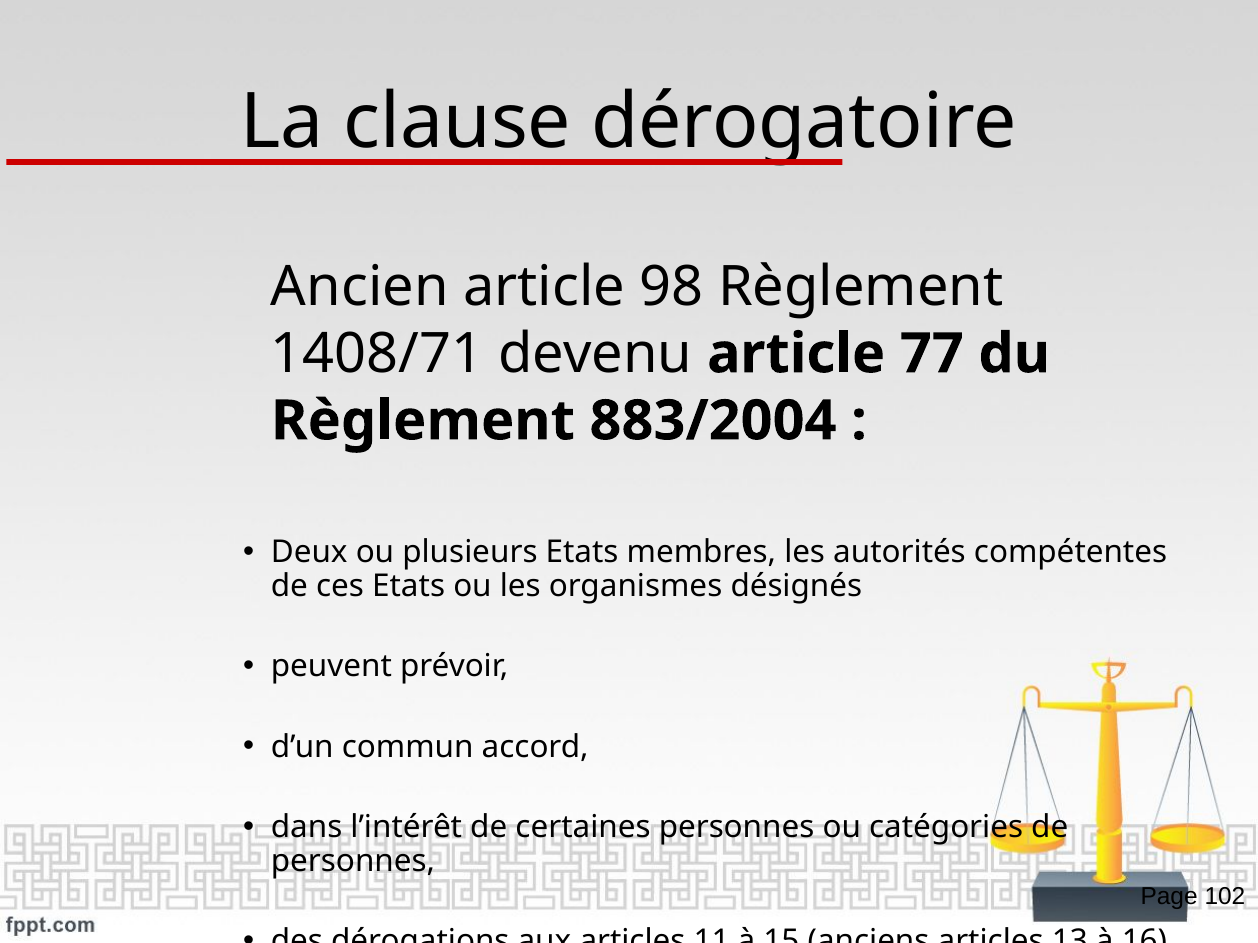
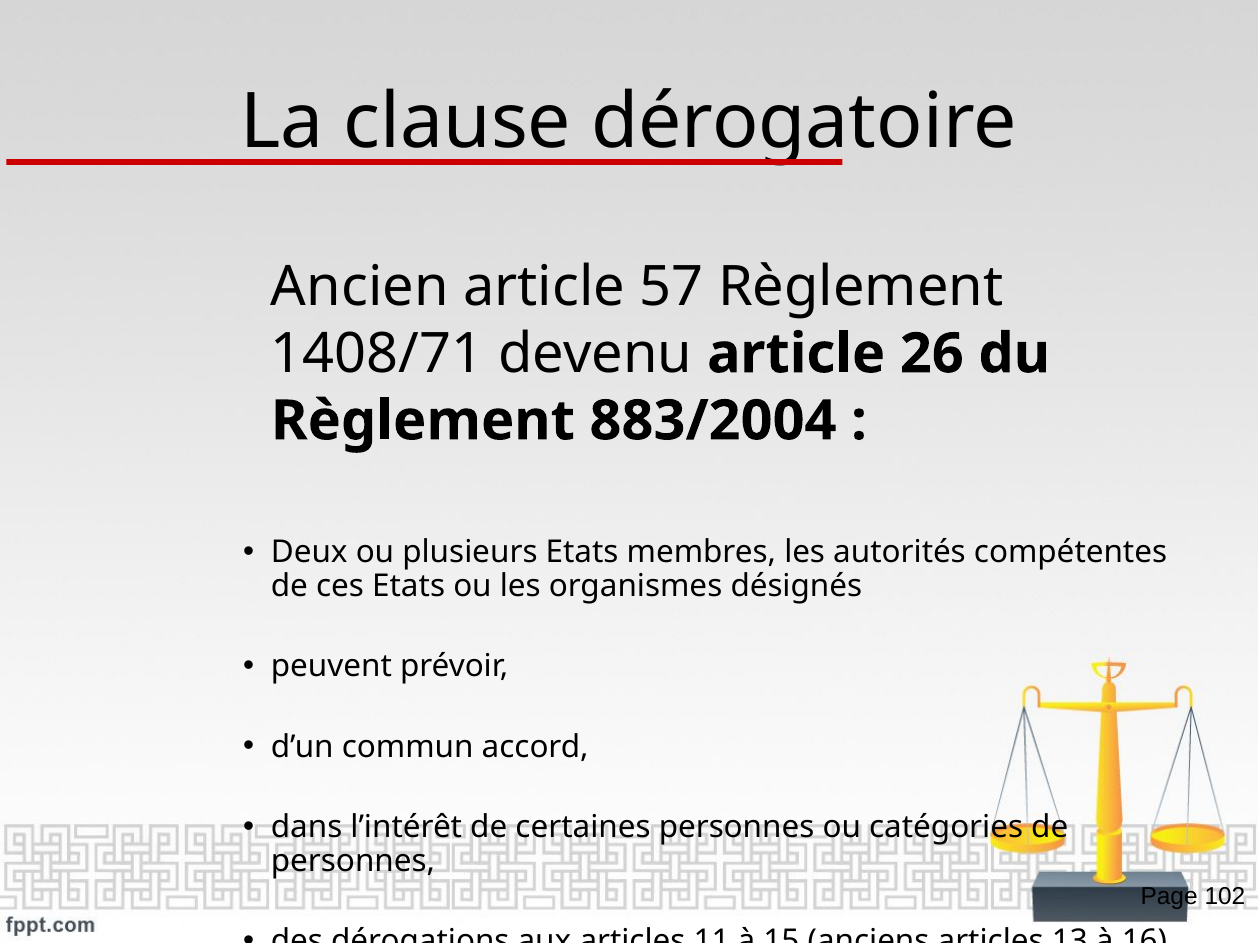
98: 98 -> 57 (672, 287)
77: 77 -> 26 (932, 354)
